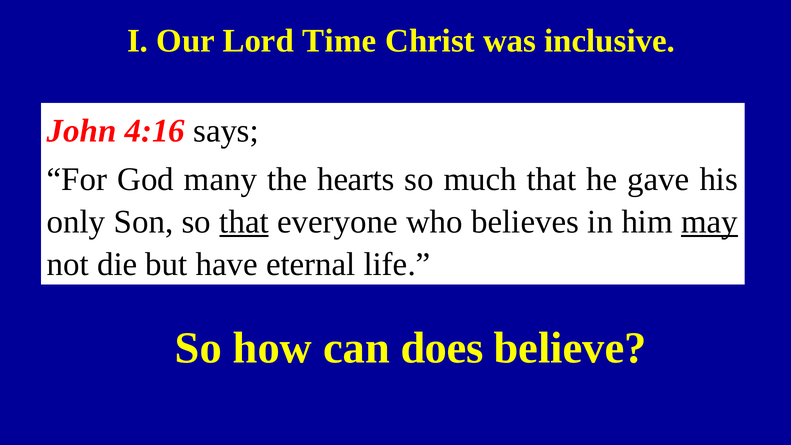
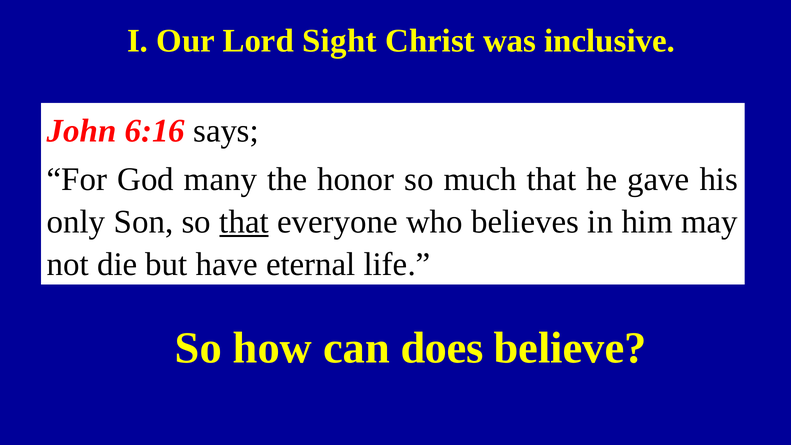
Time: Time -> Sight (339, 41)
4:16: 4:16 -> 6:16 (155, 131)
hearts: hearts -> honor (356, 180)
may underline: present -> none (710, 222)
